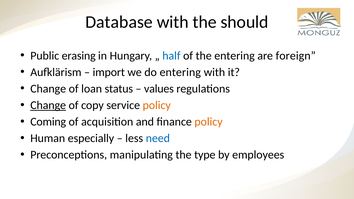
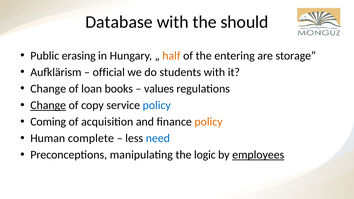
half colour: blue -> orange (171, 56)
foreign: foreign -> storage (296, 56)
import: import -> official (109, 72)
do entering: entering -> students (180, 72)
status: status -> books (119, 89)
policy colour: orange -> blue (157, 105)
especially: especially -> complete (91, 138)
type: type -> logic (205, 155)
employees underline: none -> present (258, 155)
